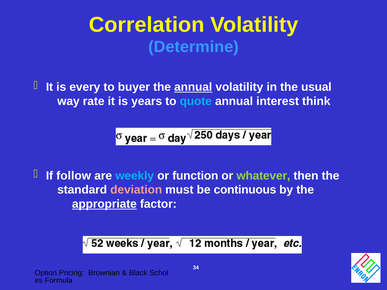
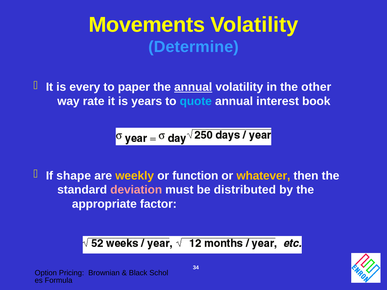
Correlation: Correlation -> Movements (147, 25)
buyer: buyer -> paper (134, 87)
usual: usual -> other (316, 87)
think: think -> book (316, 101)
follow: follow -> shape (74, 176)
weekly colour: light blue -> yellow (135, 176)
whatever colour: light green -> yellow (263, 176)
continuous: continuous -> distributed (245, 190)
appropriate underline: present -> none (104, 204)
